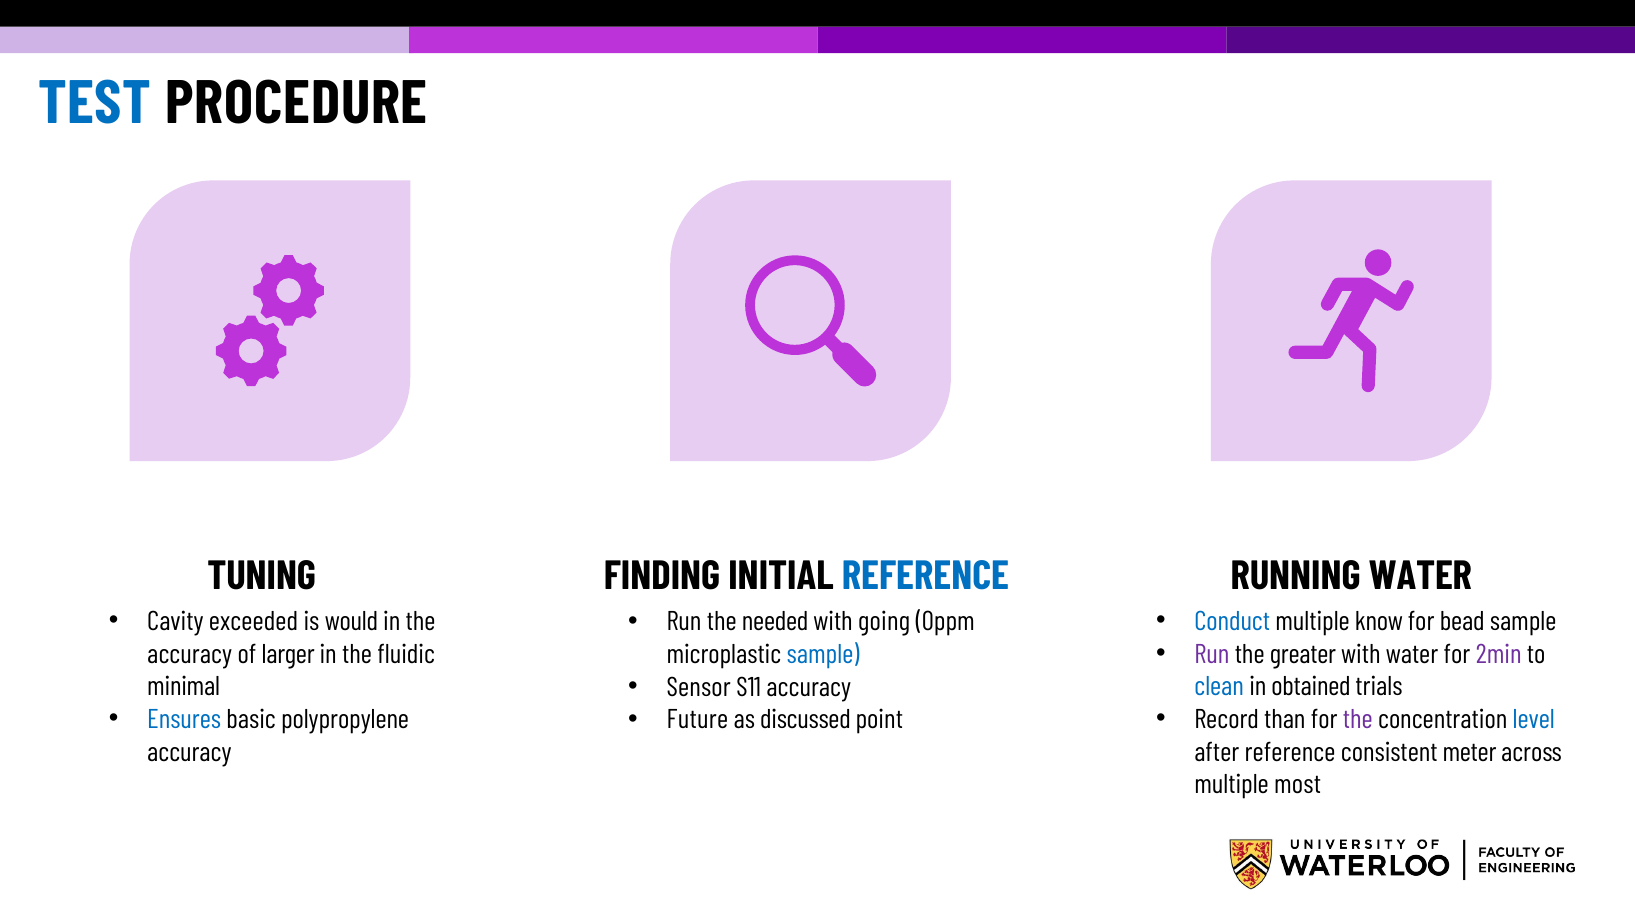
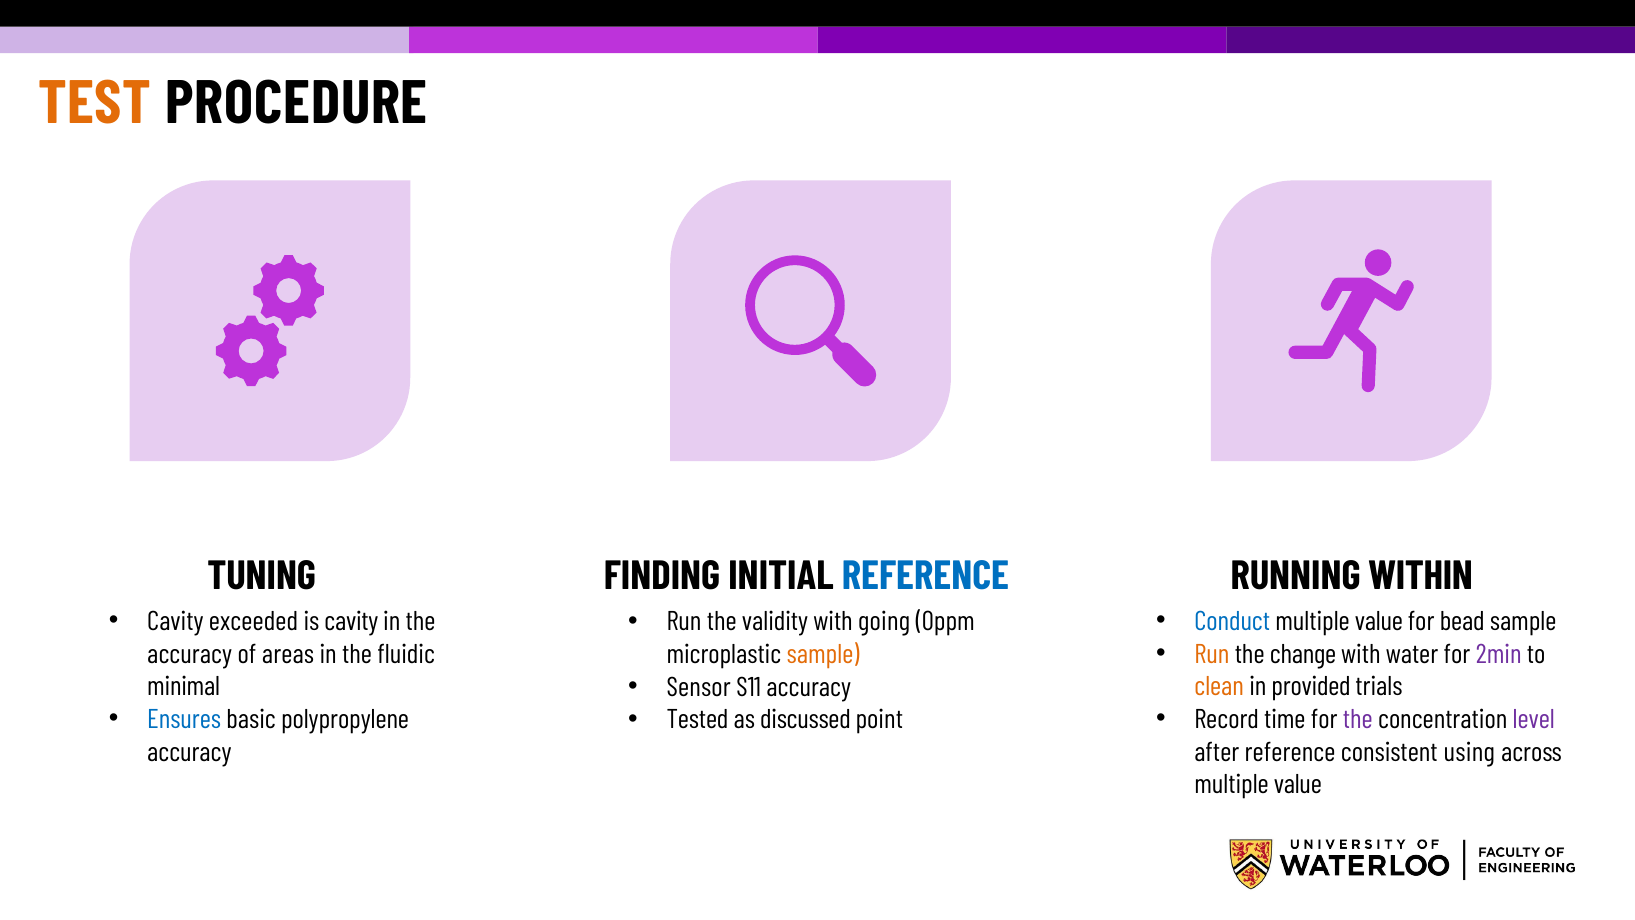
TEST colour: blue -> orange (95, 103)
WATER: WATER -> WITHIN (1420, 576)
is would: would -> cavity (351, 621)
know: know -> value (1379, 621)
needed: needed -> validity (775, 622)
Run colour: purple -> orange (1212, 654)
greater: greater -> change (1303, 654)
larger: larger -> areas (288, 654)
sample colour: blue -> orange (823, 654)
clean colour: blue -> orange (1219, 687)
obtained: obtained -> provided (1311, 687)
than: than -> time (1285, 719)
level colour: blue -> purple (1534, 719)
Future: Future -> Tested (697, 720)
meter: meter -> using (1469, 752)
most: most -> value (1298, 785)
